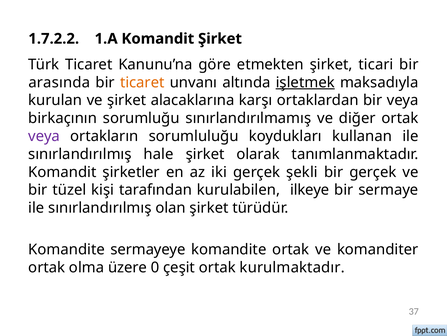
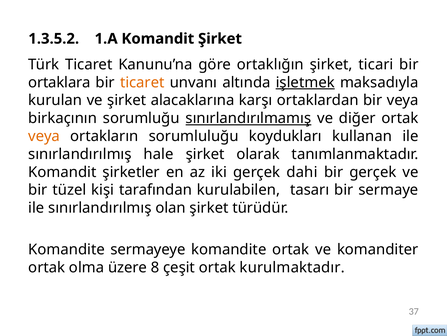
1.7.2.2: 1.7.2.2 -> 1.3.5.2 (54, 39)
etmekten: etmekten -> ortaklığın (270, 64)
arasında: arasında -> ortaklara (59, 82)
sınırlandırılmamış underline: none -> present (248, 118)
veya colour: purple -> orange (44, 136)
şekli: şekli -> dahi (302, 172)
ilkeye: ilkeye -> tasarı (310, 190)
0: 0 -> 8 (155, 267)
